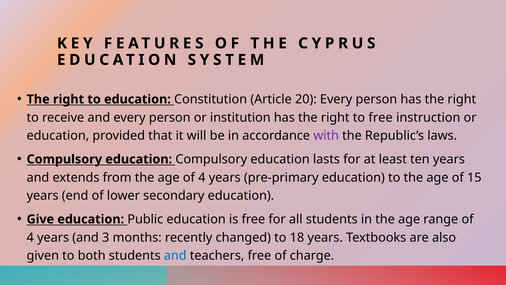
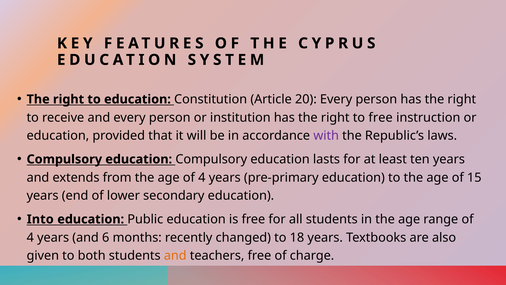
Give: Give -> Into (40, 219)
3: 3 -> 6 (106, 237)
and colour: blue -> orange (175, 255)
